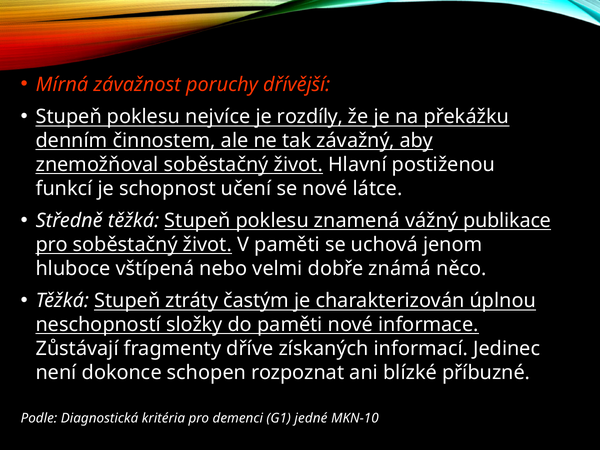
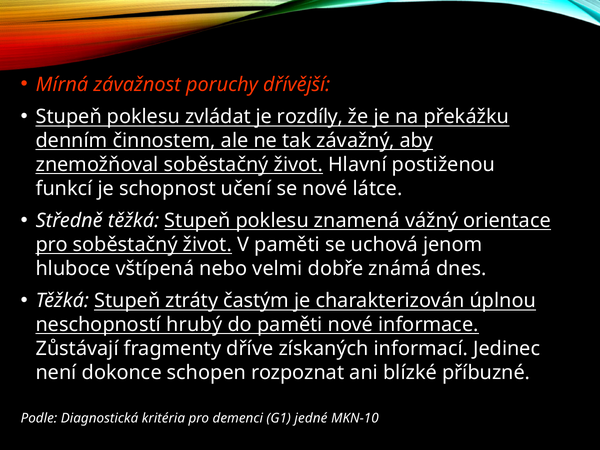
nejvíce: nejvíce -> zvládat (218, 117)
publikace: publikace -> orientace (507, 221)
něco: něco -> dnes (461, 269)
složky: složky -> hrubý (194, 325)
